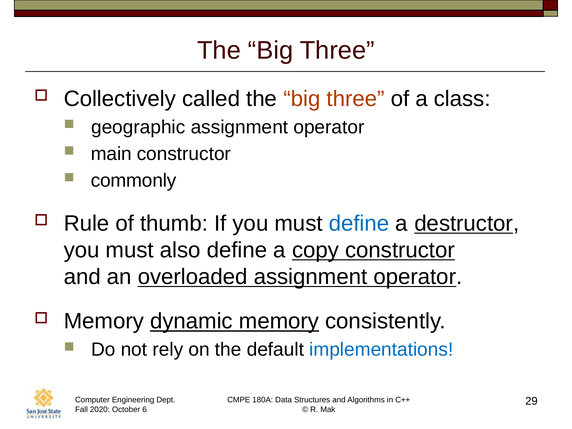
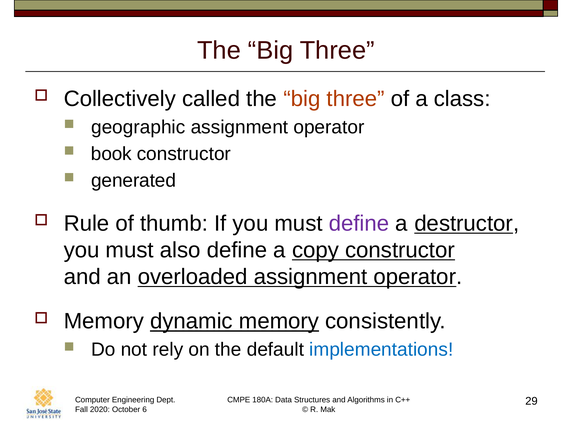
main: main -> book (111, 154)
commonly: commonly -> generated (134, 181)
define colour: blue -> purple (359, 223)
